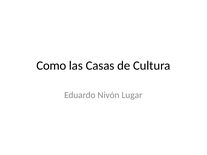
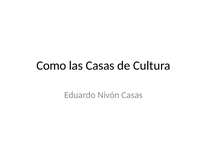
Nivón Lugar: Lugar -> Casas (132, 95)
